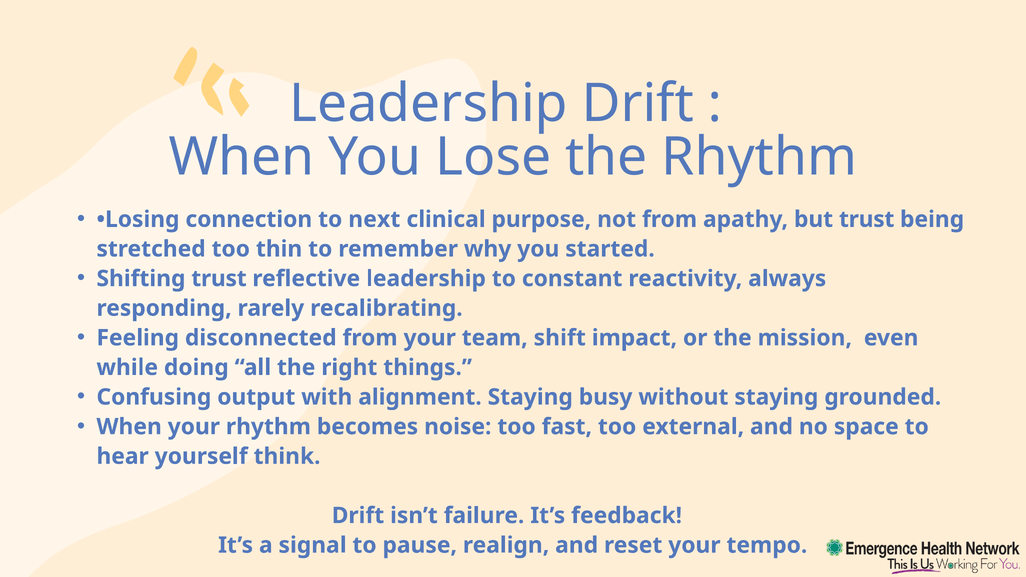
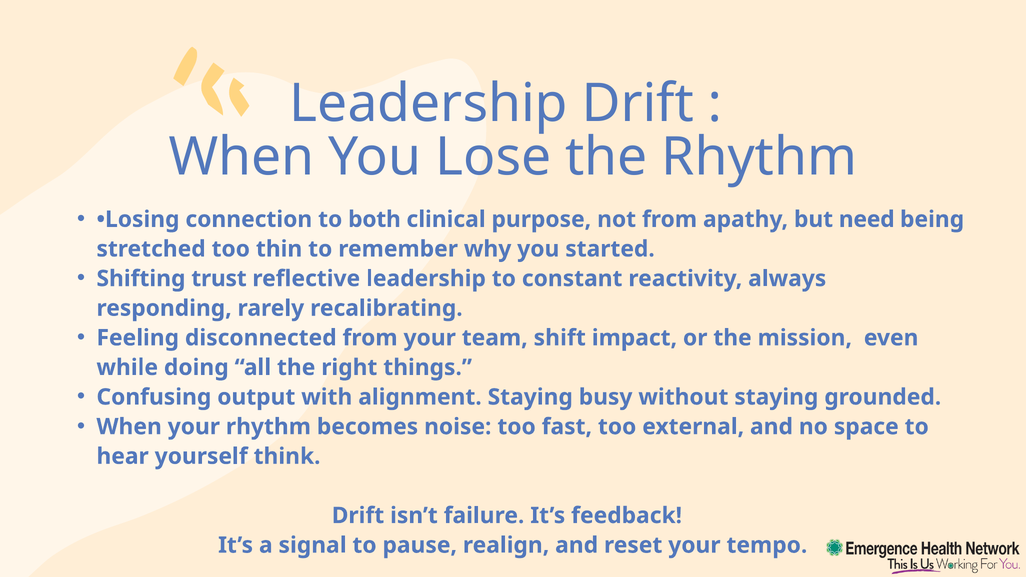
next: next -> both (374, 219)
but trust: trust -> need (867, 219)
